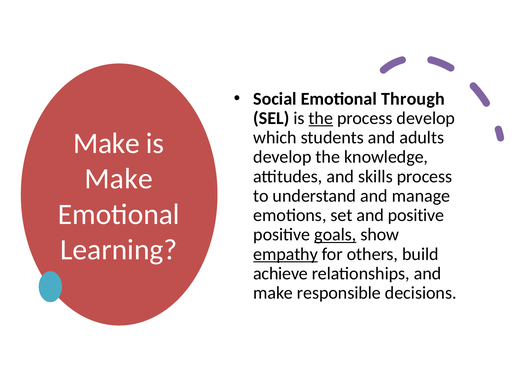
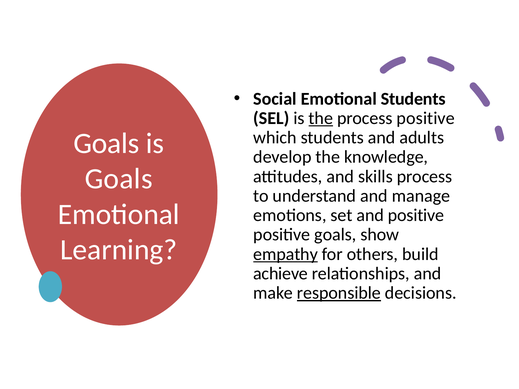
Emotional Through: Through -> Students (413, 99)
process develop: develop -> positive (426, 118)
Make: Make -> Goals (106, 143)
Make: Make -> Goals (119, 179)
goals underline: present -> none (335, 235)
responsible underline: none -> present (339, 293)
